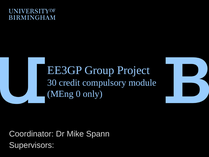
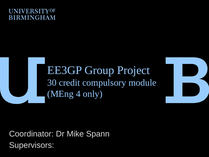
0: 0 -> 4 (78, 94)
